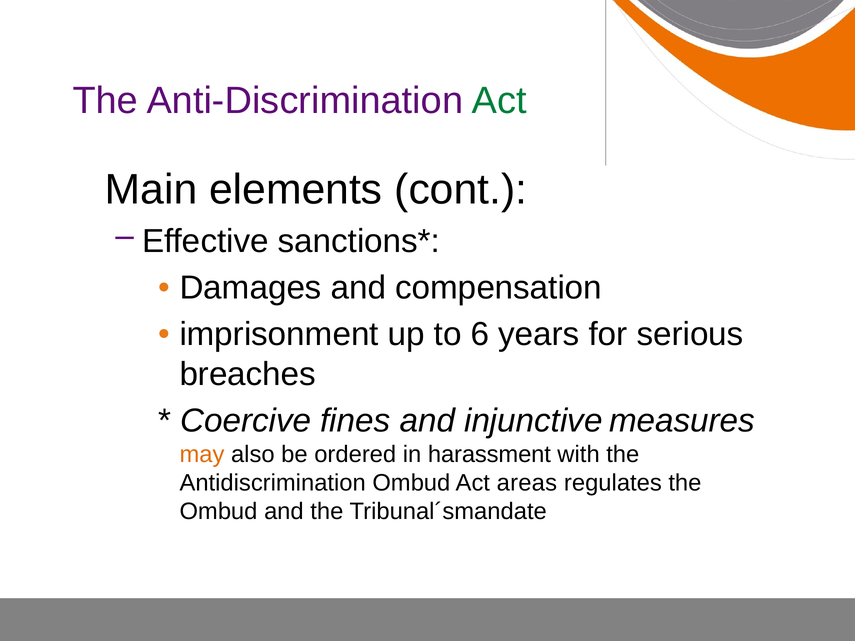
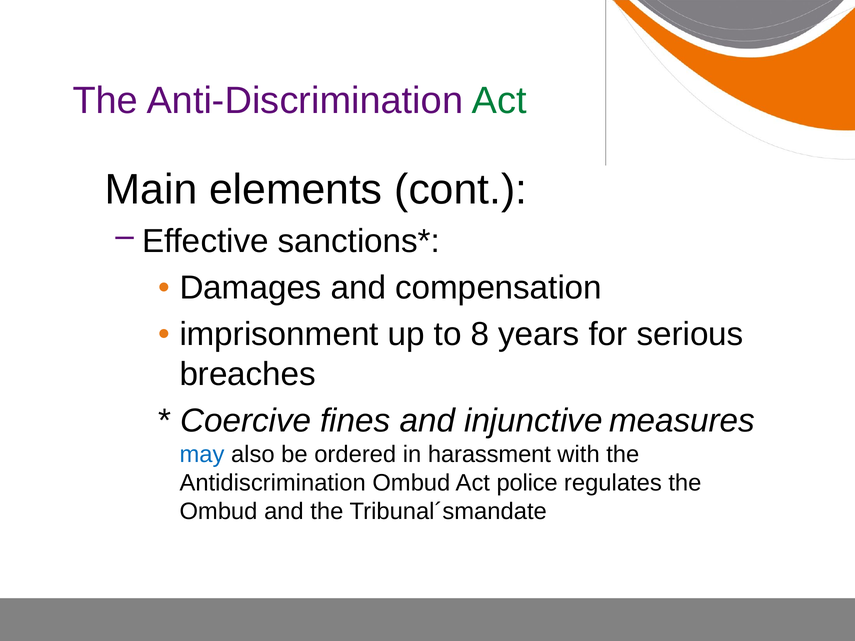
6: 6 -> 8 (480, 334)
may colour: orange -> blue (202, 455)
areas: areas -> police (527, 483)
